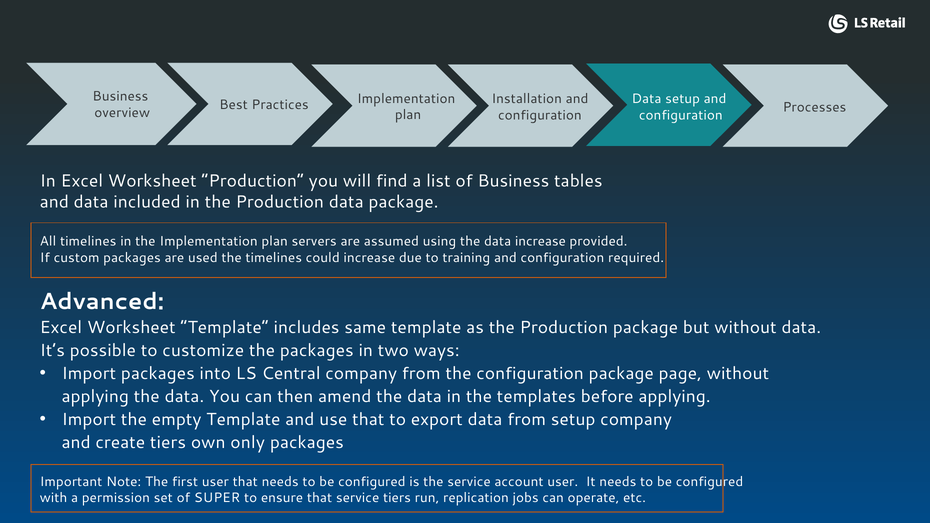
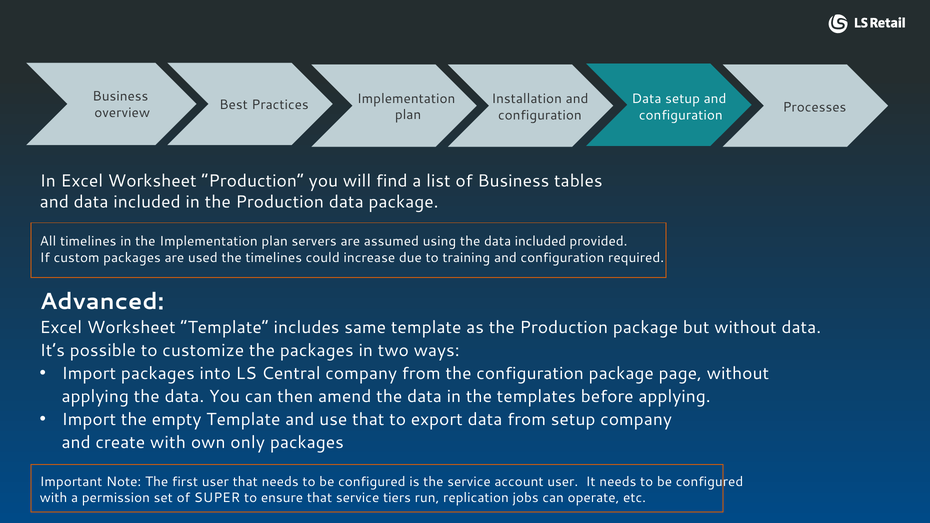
the data increase: increase -> included (540, 241)
create tiers: tiers -> with (168, 443)
